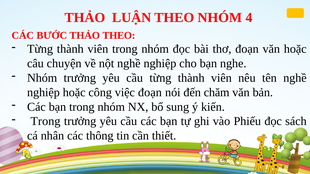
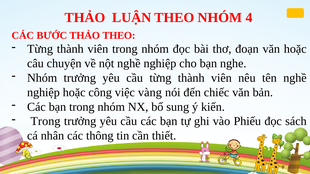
việc đoạn: đoạn -> vàng (150, 93)
chăm: chăm -> chiếc (217, 93)
